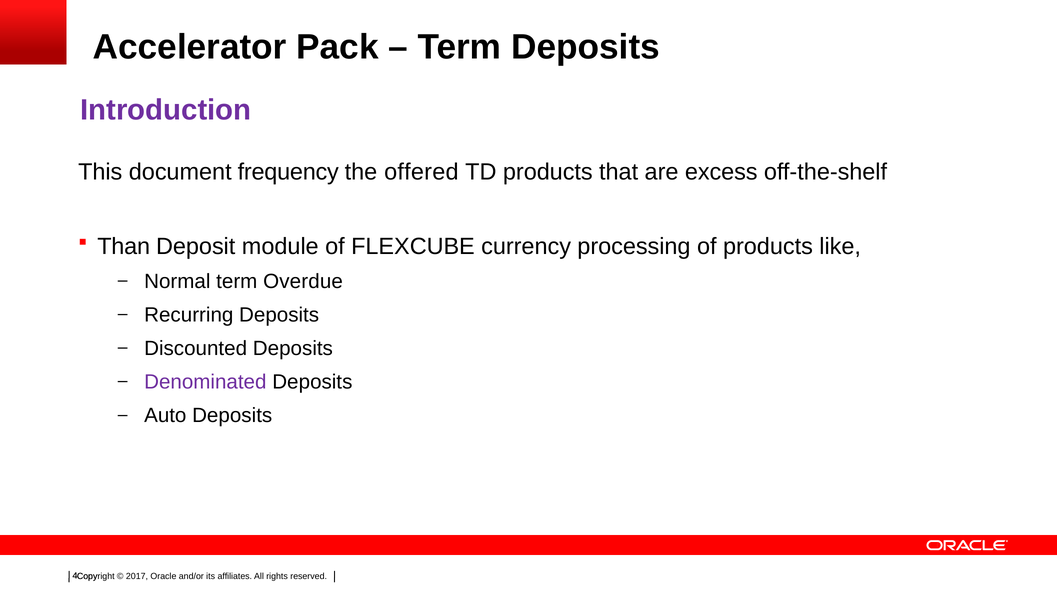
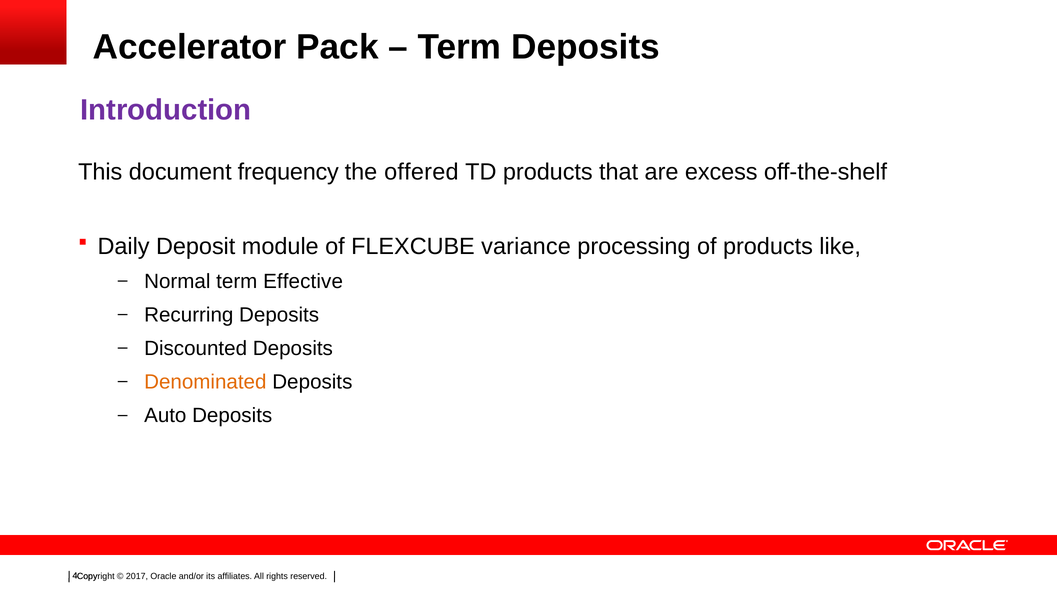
Than: Than -> Daily (124, 246)
currency: currency -> variance (526, 246)
Overdue: Overdue -> Effective (303, 281)
Denominated colour: purple -> orange (205, 382)
